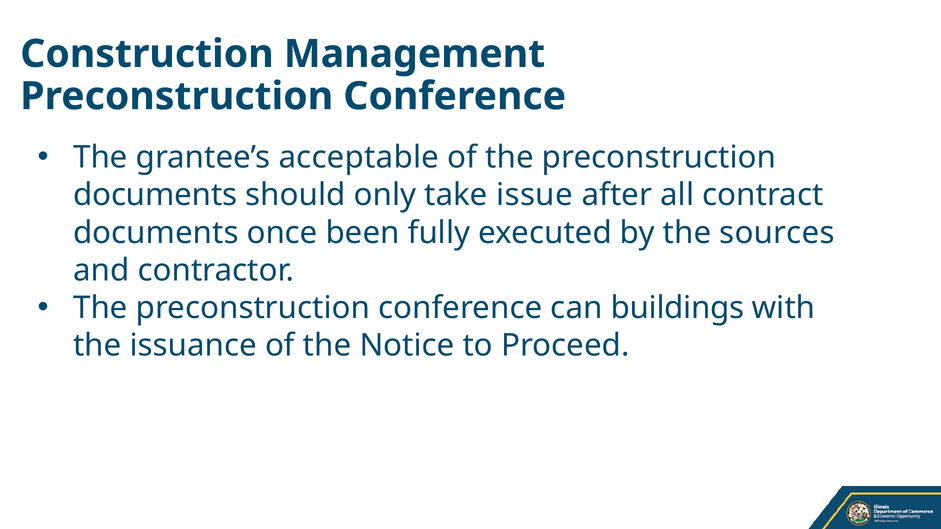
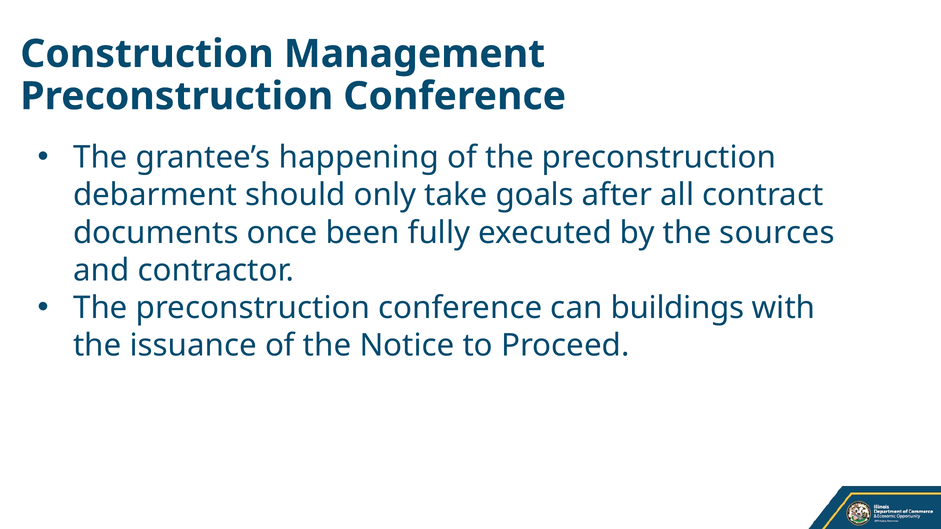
acceptable: acceptable -> happening (359, 158)
documents: documents -> debarment (155, 195)
issue: issue -> goals (535, 195)
